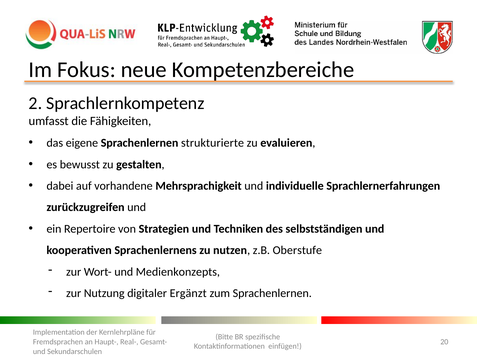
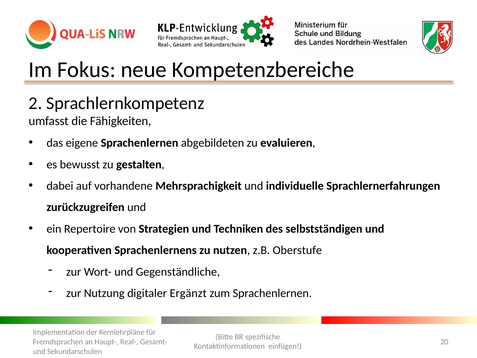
strukturierte: strukturierte -> abgebildeten (213, 143)
Medienkonzepts: Medienkonzepts -> Gegenständliche (178, 272)
